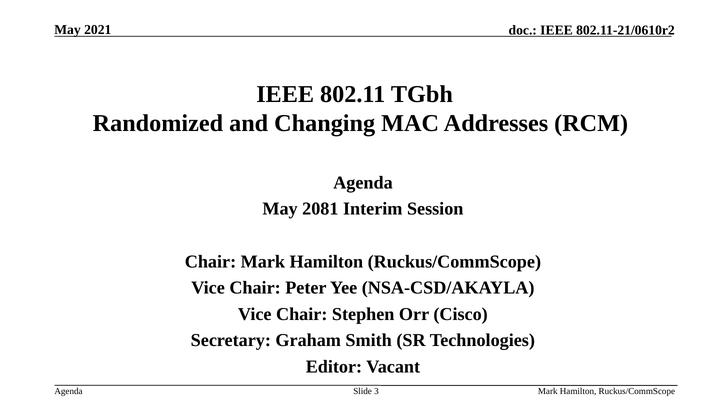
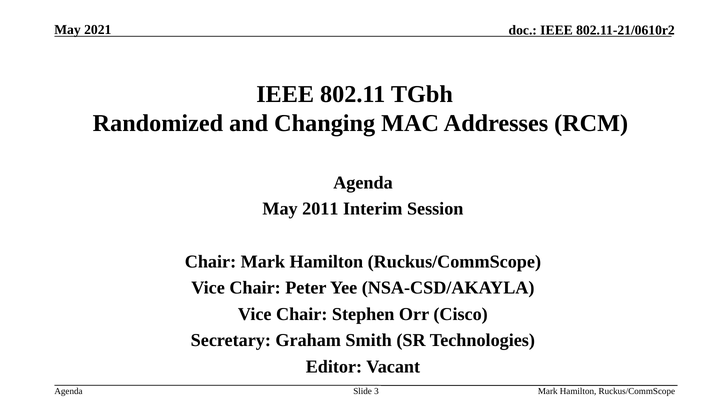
2081: 2081 -> 2011 (320, 209)
